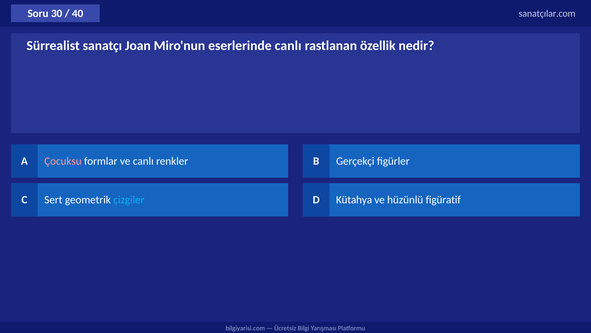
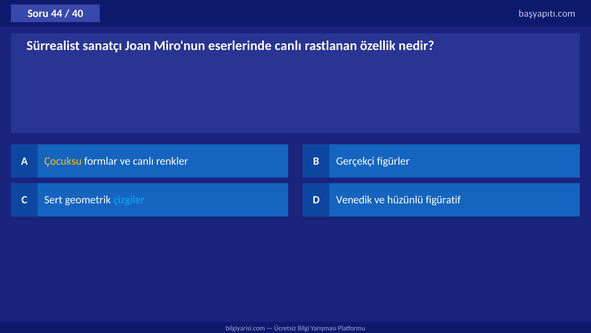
30: 30 -> 44 (57, 14)
sanatçılar.com: sanatçılar.com -> başyapıtı.com (547, 13)
Çocuksu colour: pink -> yellow (63, 161)
Kütahya: Kütahya -> Venedik (354, 200)
